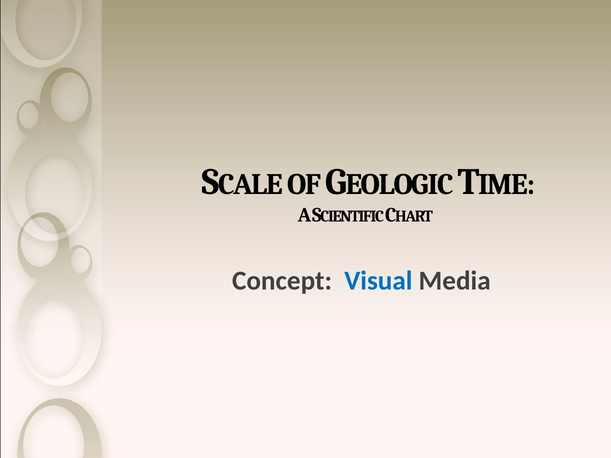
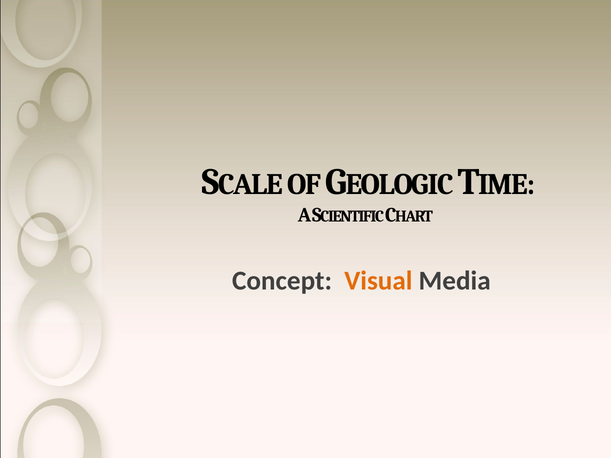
Visual colour: blue -> orange (378, 281)
